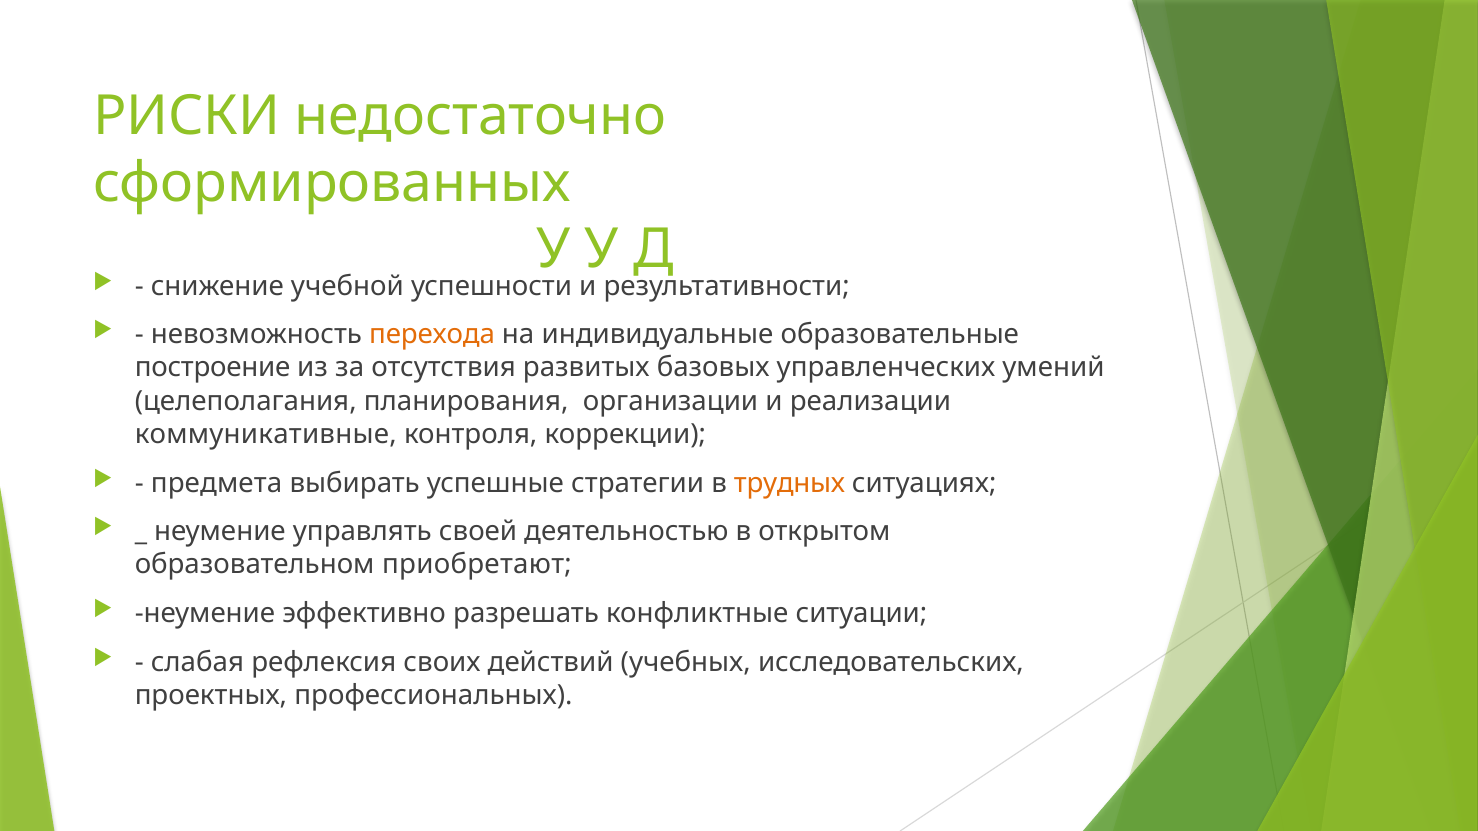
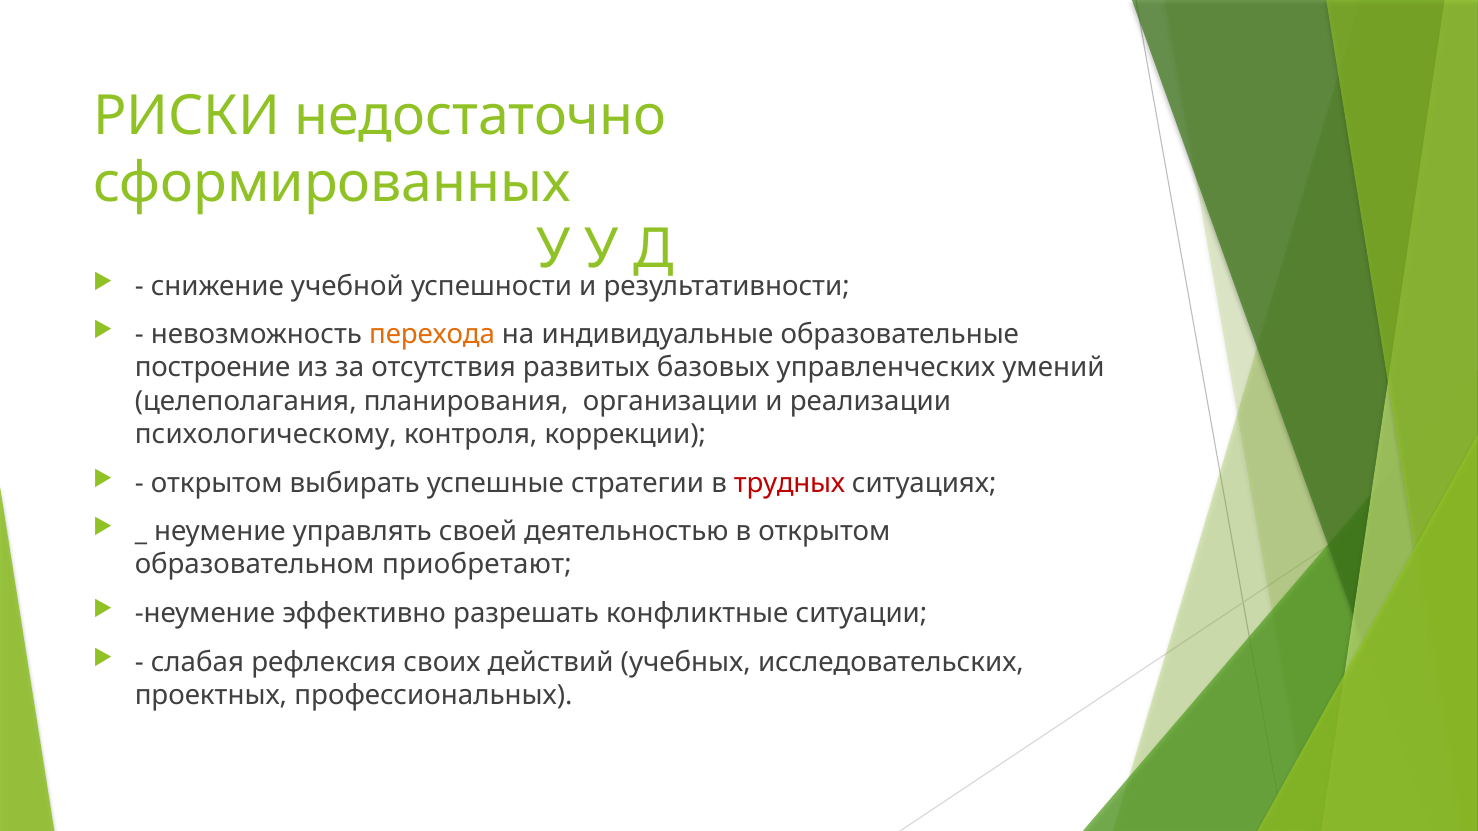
коммуникативные: коммуникативные -> психологическому (266, 434)
предмета: предмета -> открытом (217, 483)
трудных colour: orange -> red (790, 483)
